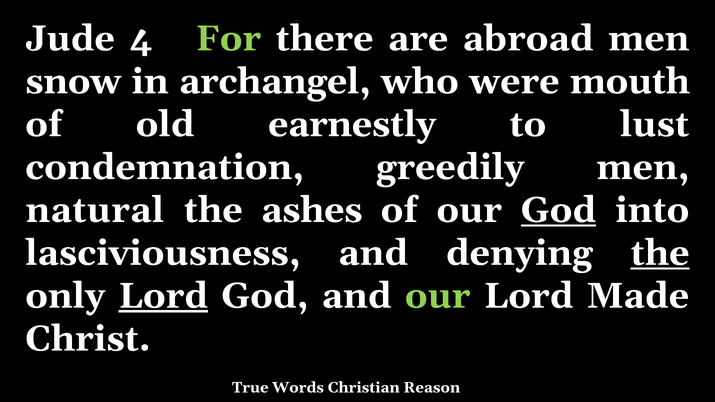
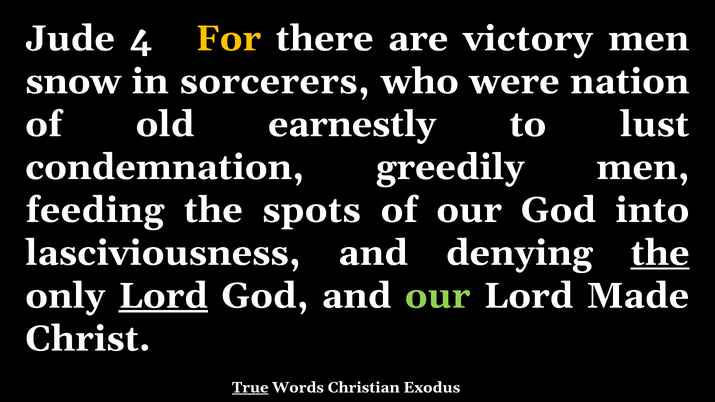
For colour: light green -> yellow (228, 39)
abroad: abroad -> victory (528, 39)
archangel: archangel -> sorcerers (275, 81)
mouth: mouth -> nation (630, 81)
natural: natural -> feeding (95, 210)
ashes: ashes -> spots (312, 210)
God underline: present -> none (558, 210)
True underline: none -> present (250, 388)
Reason: Reason -> Exodus (432, 388)
